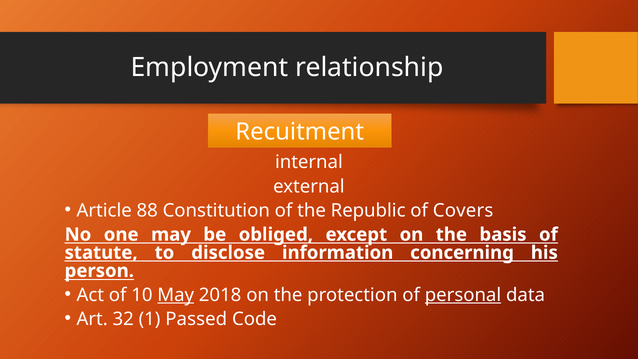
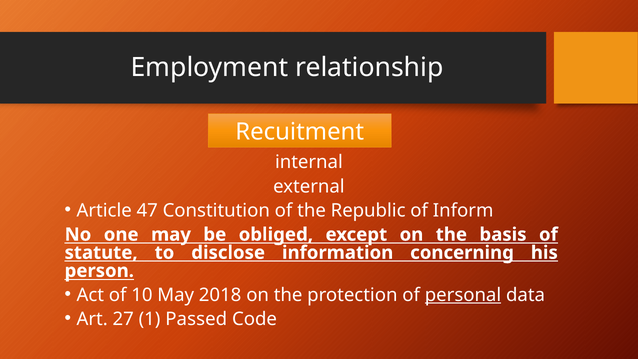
88: 88 -> 47 (147, 210)
Covers: Covers -> Inform (463, 210)
May underline: present -> none (176, 295)
32: 32 -> 27 (123, 319)
